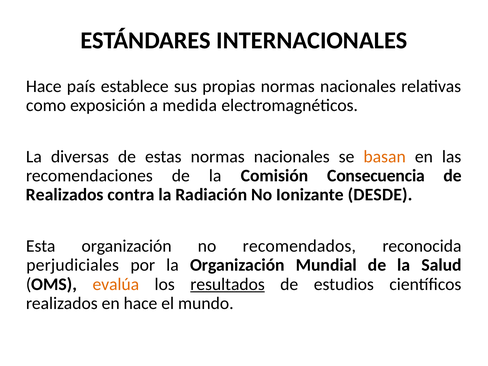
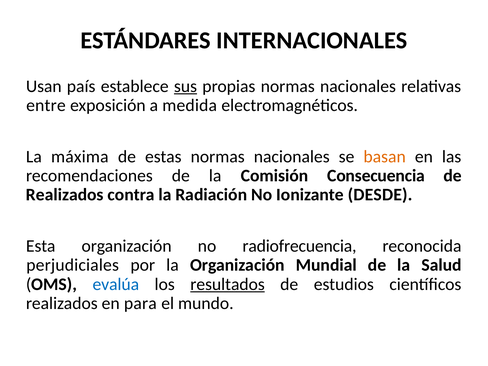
Hace: Hace -> Usan (44, 86)
sus underline: none -> present (185, 86)
como: como -> entre (46, 105)
diversas: diversas -> máxima (80, 157)
recomendados: recomendados -> radiofrecuencia (299, 246)
evalúa colour: orange -> blue (116, 284)
en hace: hace -> para (140, 303)
